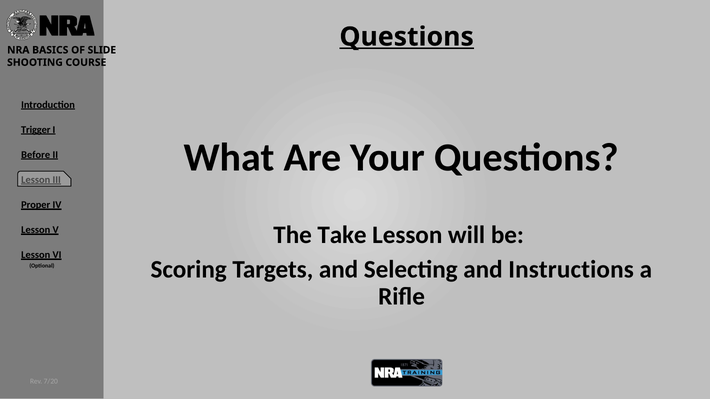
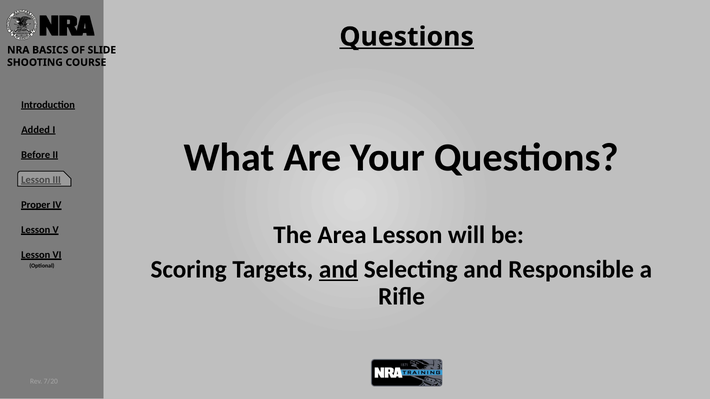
Trigger: Trigger -> Added (36, 130)
Take: Take -> Area (342, 235)
and underline: none -> present (339, 270)
Instructions: Instructions -> Responsible (571, 270)
